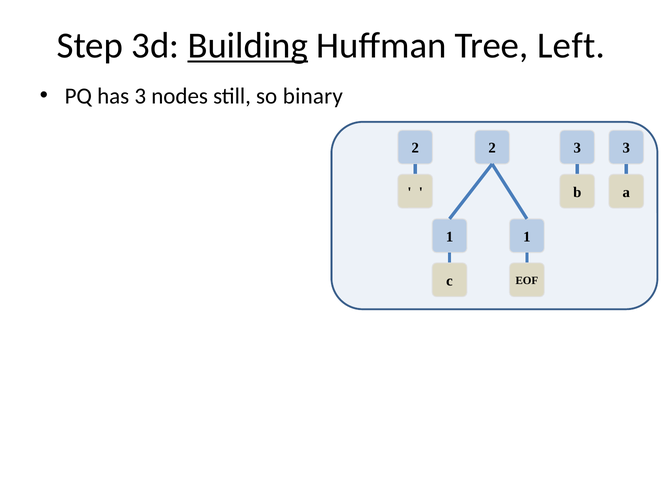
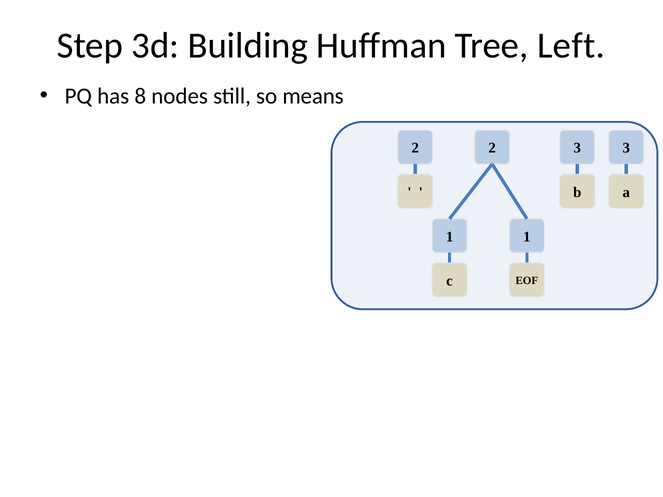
Building underline: present -> none (248, 46)
has 3: 3 -> 8 (140, 96)
binary: binary -> means (313, 96)
